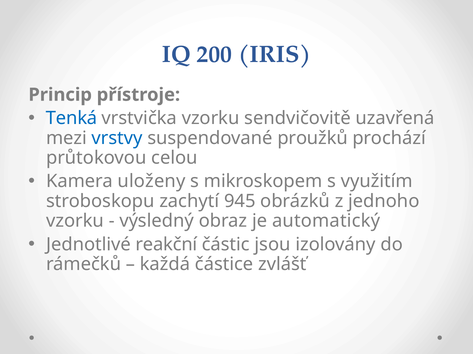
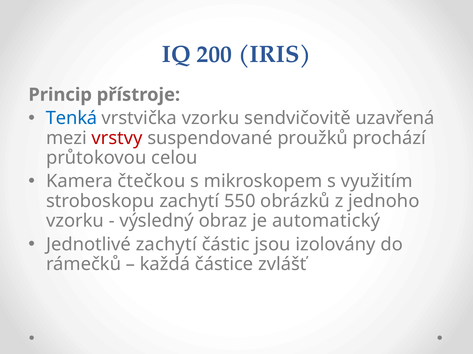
vrstvy colour: blue -> red (117, 138)
uloženy: uloženy -> čtečkou (152, 182)
945: 945 -> 550 (240, 201)
Jednotlivé reakční: reakční -> zachytí (166, 245)
